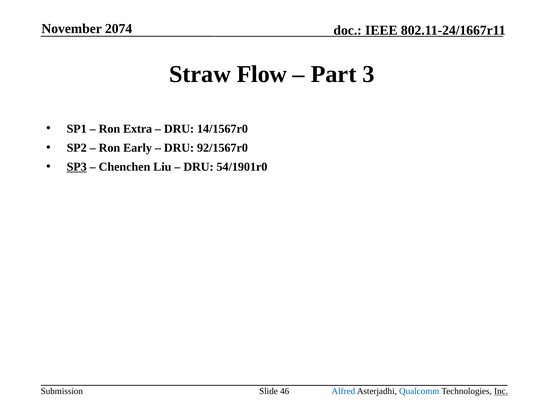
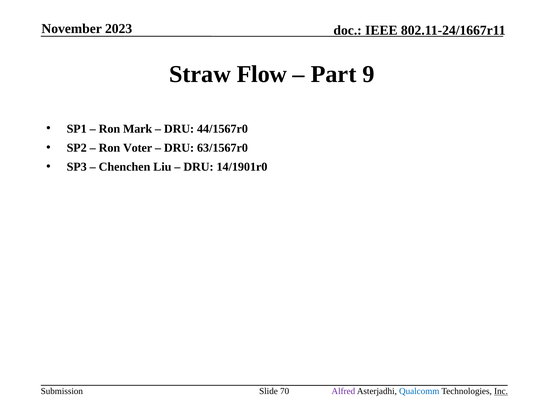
2074: 2074 -> 2023 (119, 29)
3: 3 -> 9 (368, 74)
Extra: Extra -> Mark (138, 129)
14/1567r0: 14/1567r0 -> 44/1567r0 (222, 129)
Early: Early -> Voter (138, 148)
92/1567r0: 92/1567r0 -> 63/1567r0 (222, 148)
SP3 underline: present -> none (77, 167)
54/1901r0: 54/1901r0 -> 14/1901r0 (242, 167)
46: 46 -> 70 (285, 391)
Alfred colour: blue -> purple (343, 391)
